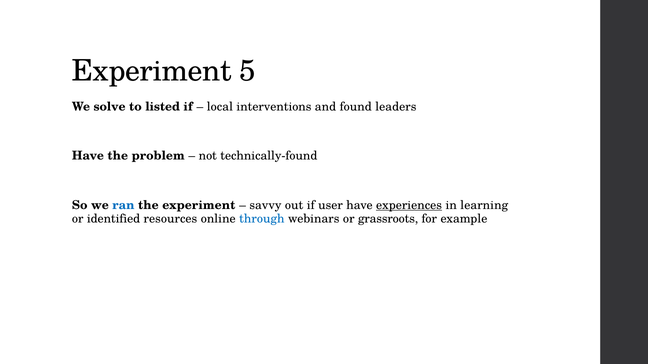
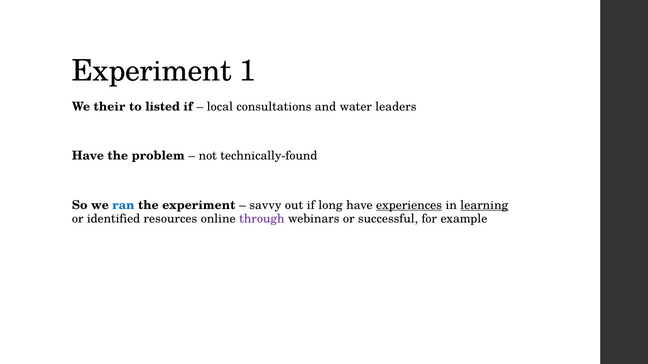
5: 5 -> 1 (248, 71)
solve: solve -> their (109, 107)
interventions: interventions -> consultations (274, 107)
found: found -> water (356, 107)
user: user -> long (330, 205)
learning underline: none -> present (484, 205)
through colour: blue -> purple (262, 219)
grassroots: grassroots -> successful (388, 219)
